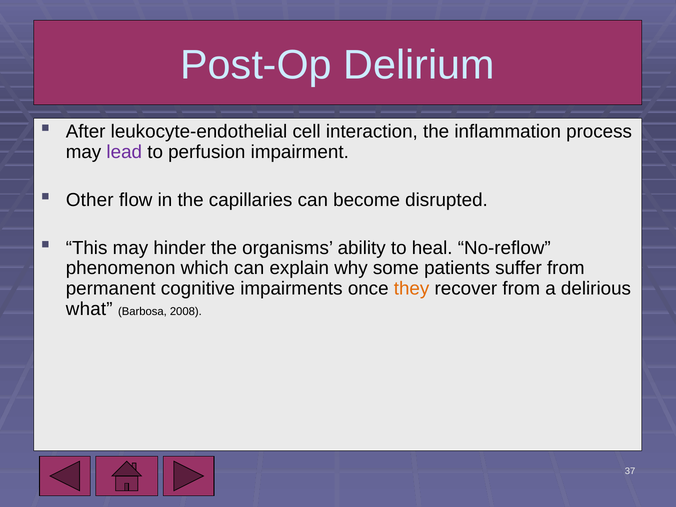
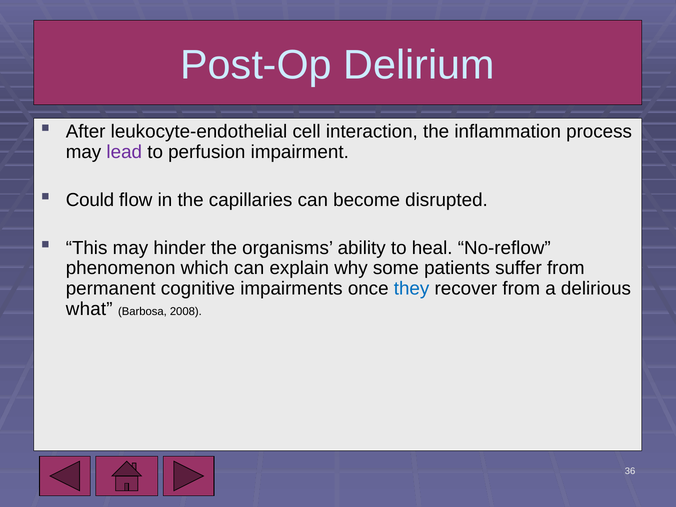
Other: Other -> Could (90, 200)
they colour: orange -> blue (412, 289)
37: 37 -> 36 (630, 471)
